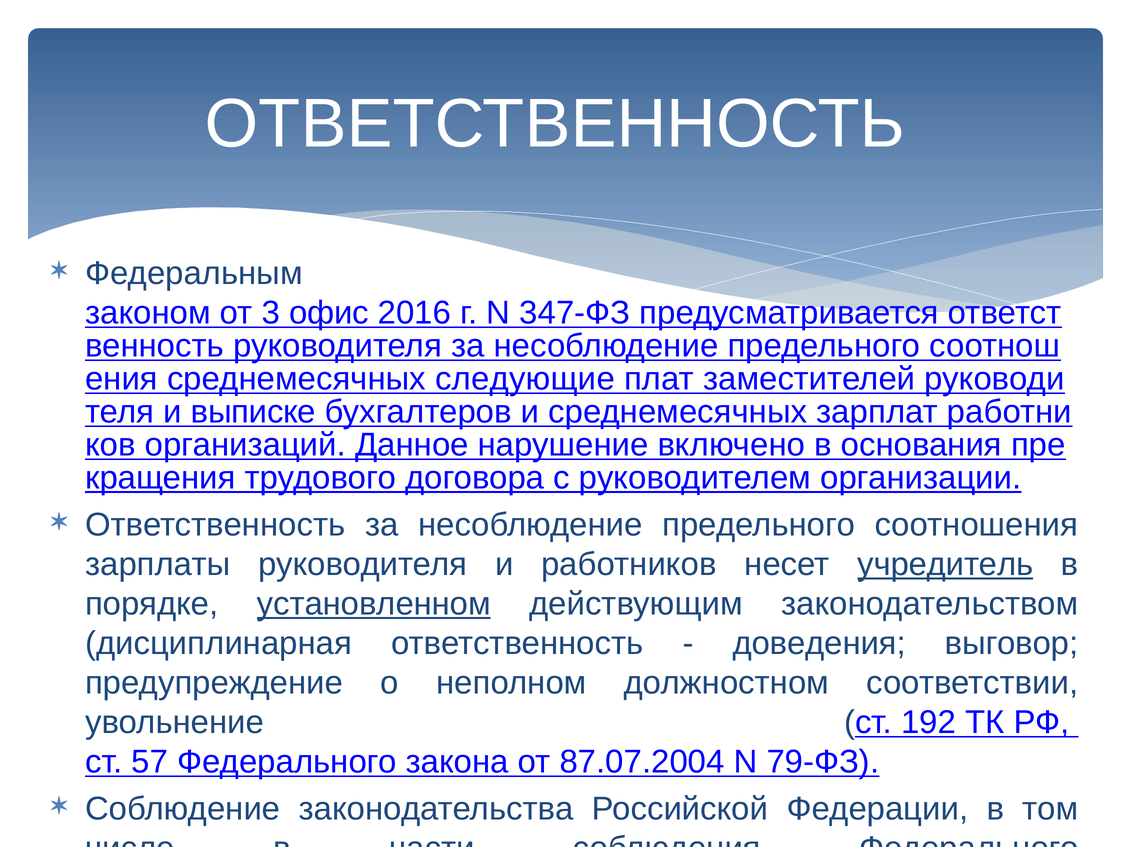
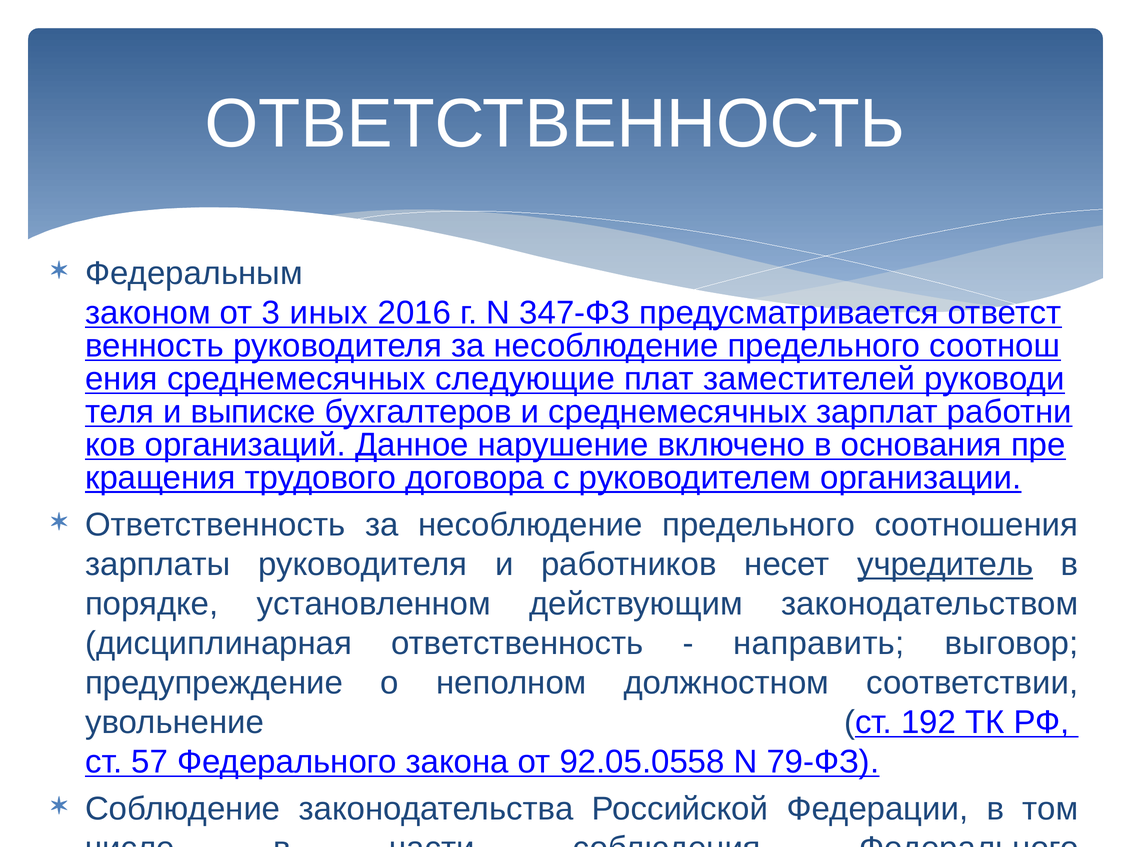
офис: офис -> иных (329, 313)
установленном underline: present -> none (374, 604)
доведения: доведения -> направить (819, 644)
87.07.2004: 87.07.2004 -> 92.05.0558 (642, 762)
